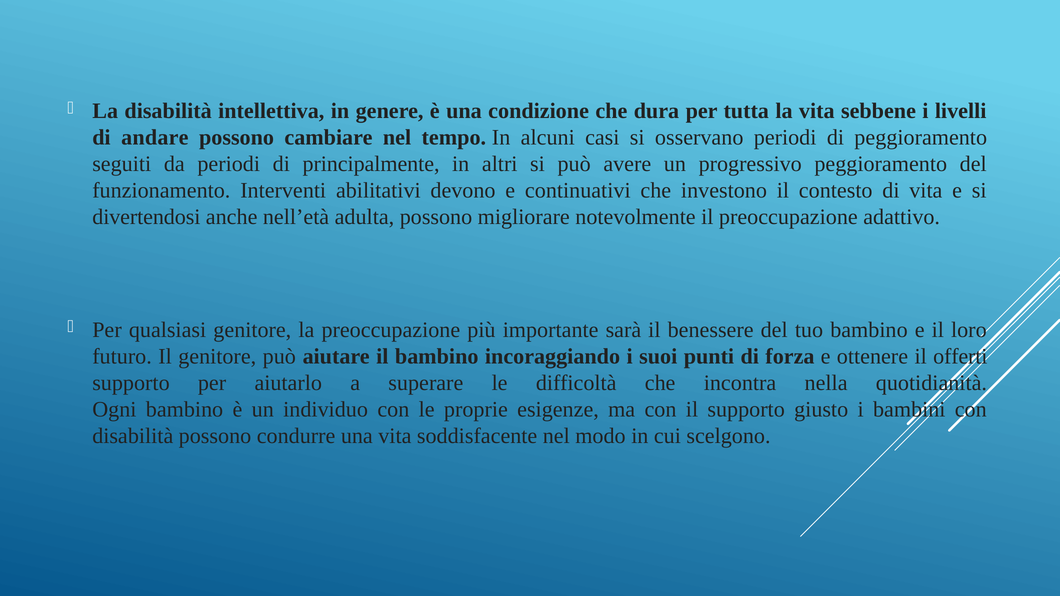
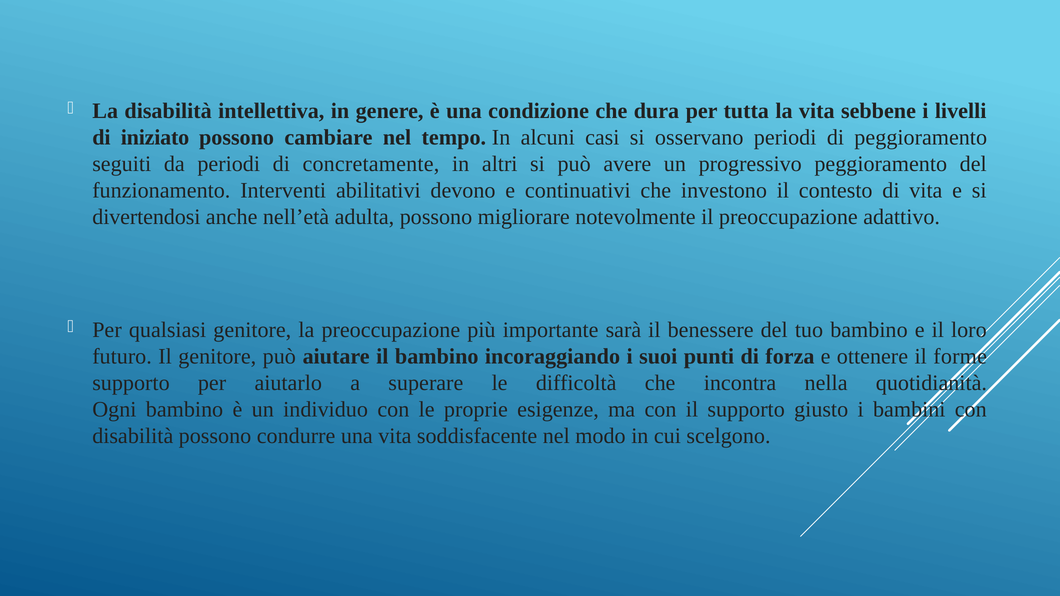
andare: andare -> iniziato (155, 138)
principalmente: principalmente -> concretamente (371, 164)
offerti: offerti -> forme (960, 356)
